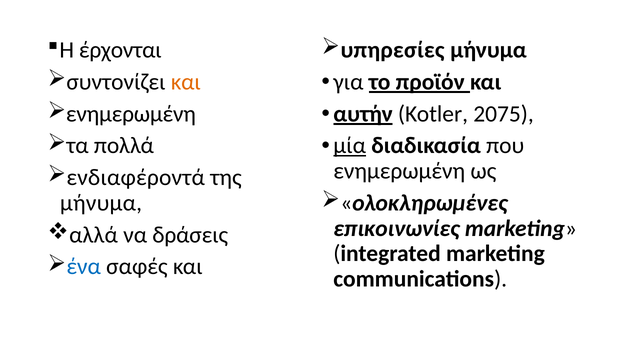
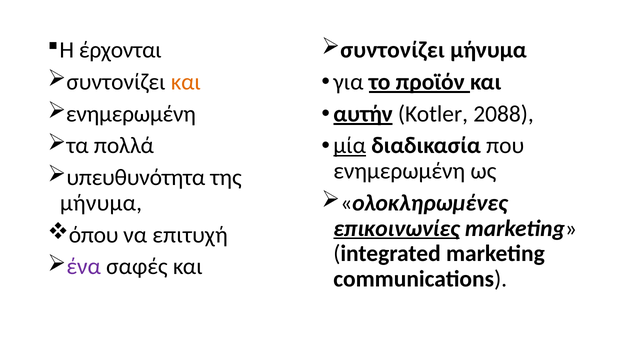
υπηρεσίες: υπηρεσίες -> συντονίζει (392, 50)
2075: 2075 -> 2088 (504, 114)
ενδιαφέροντά: ενδιαφέροντά -> υπευθυνότητα (136, 178)
επικοινωνίες underline: none -> present (396, 228)
αλλά: αλλά -> όπου (94, 235)
δράσεις: δράσεις -> επιτυχή (190, 235)
ένα colour: blue -> purple (84, 267)
